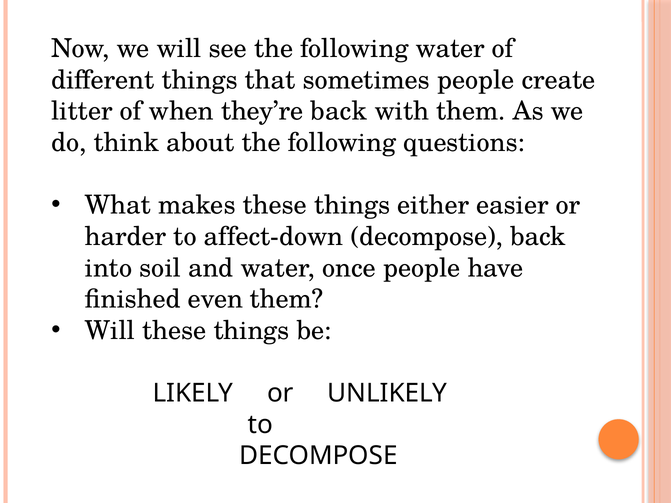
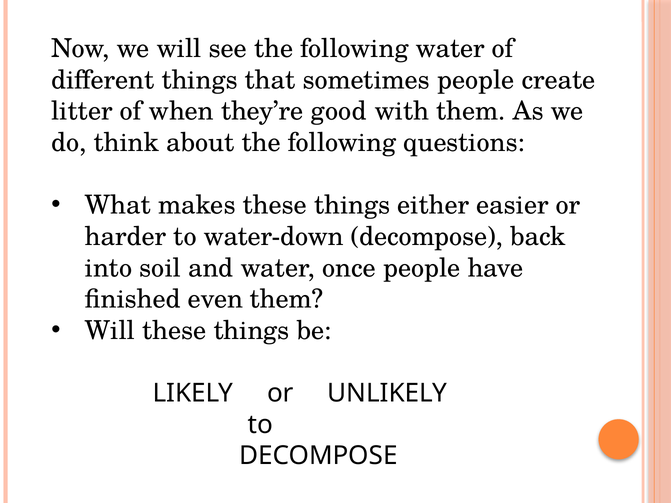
they’re back: back -> good (339, 111)
affect-down: affect-down -> water-down (274, 237)
